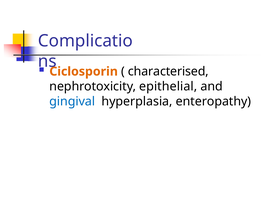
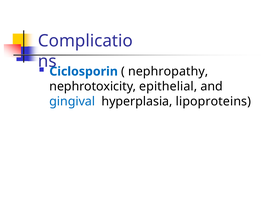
Ciclosporin colour: orange -> blue (84, 71)
characterised: characterised -> nephropathy (168, 71)
enteropathy: enteropathy -> lipoproteins (213, 101)
